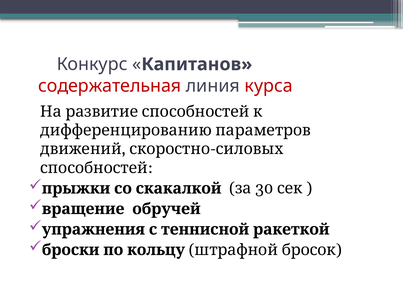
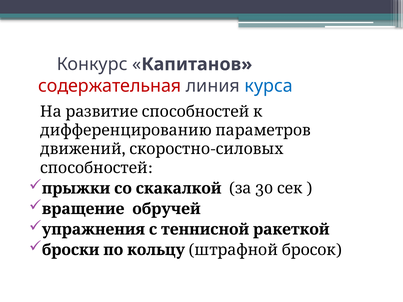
курса colour: red -> blue (269, 86)
